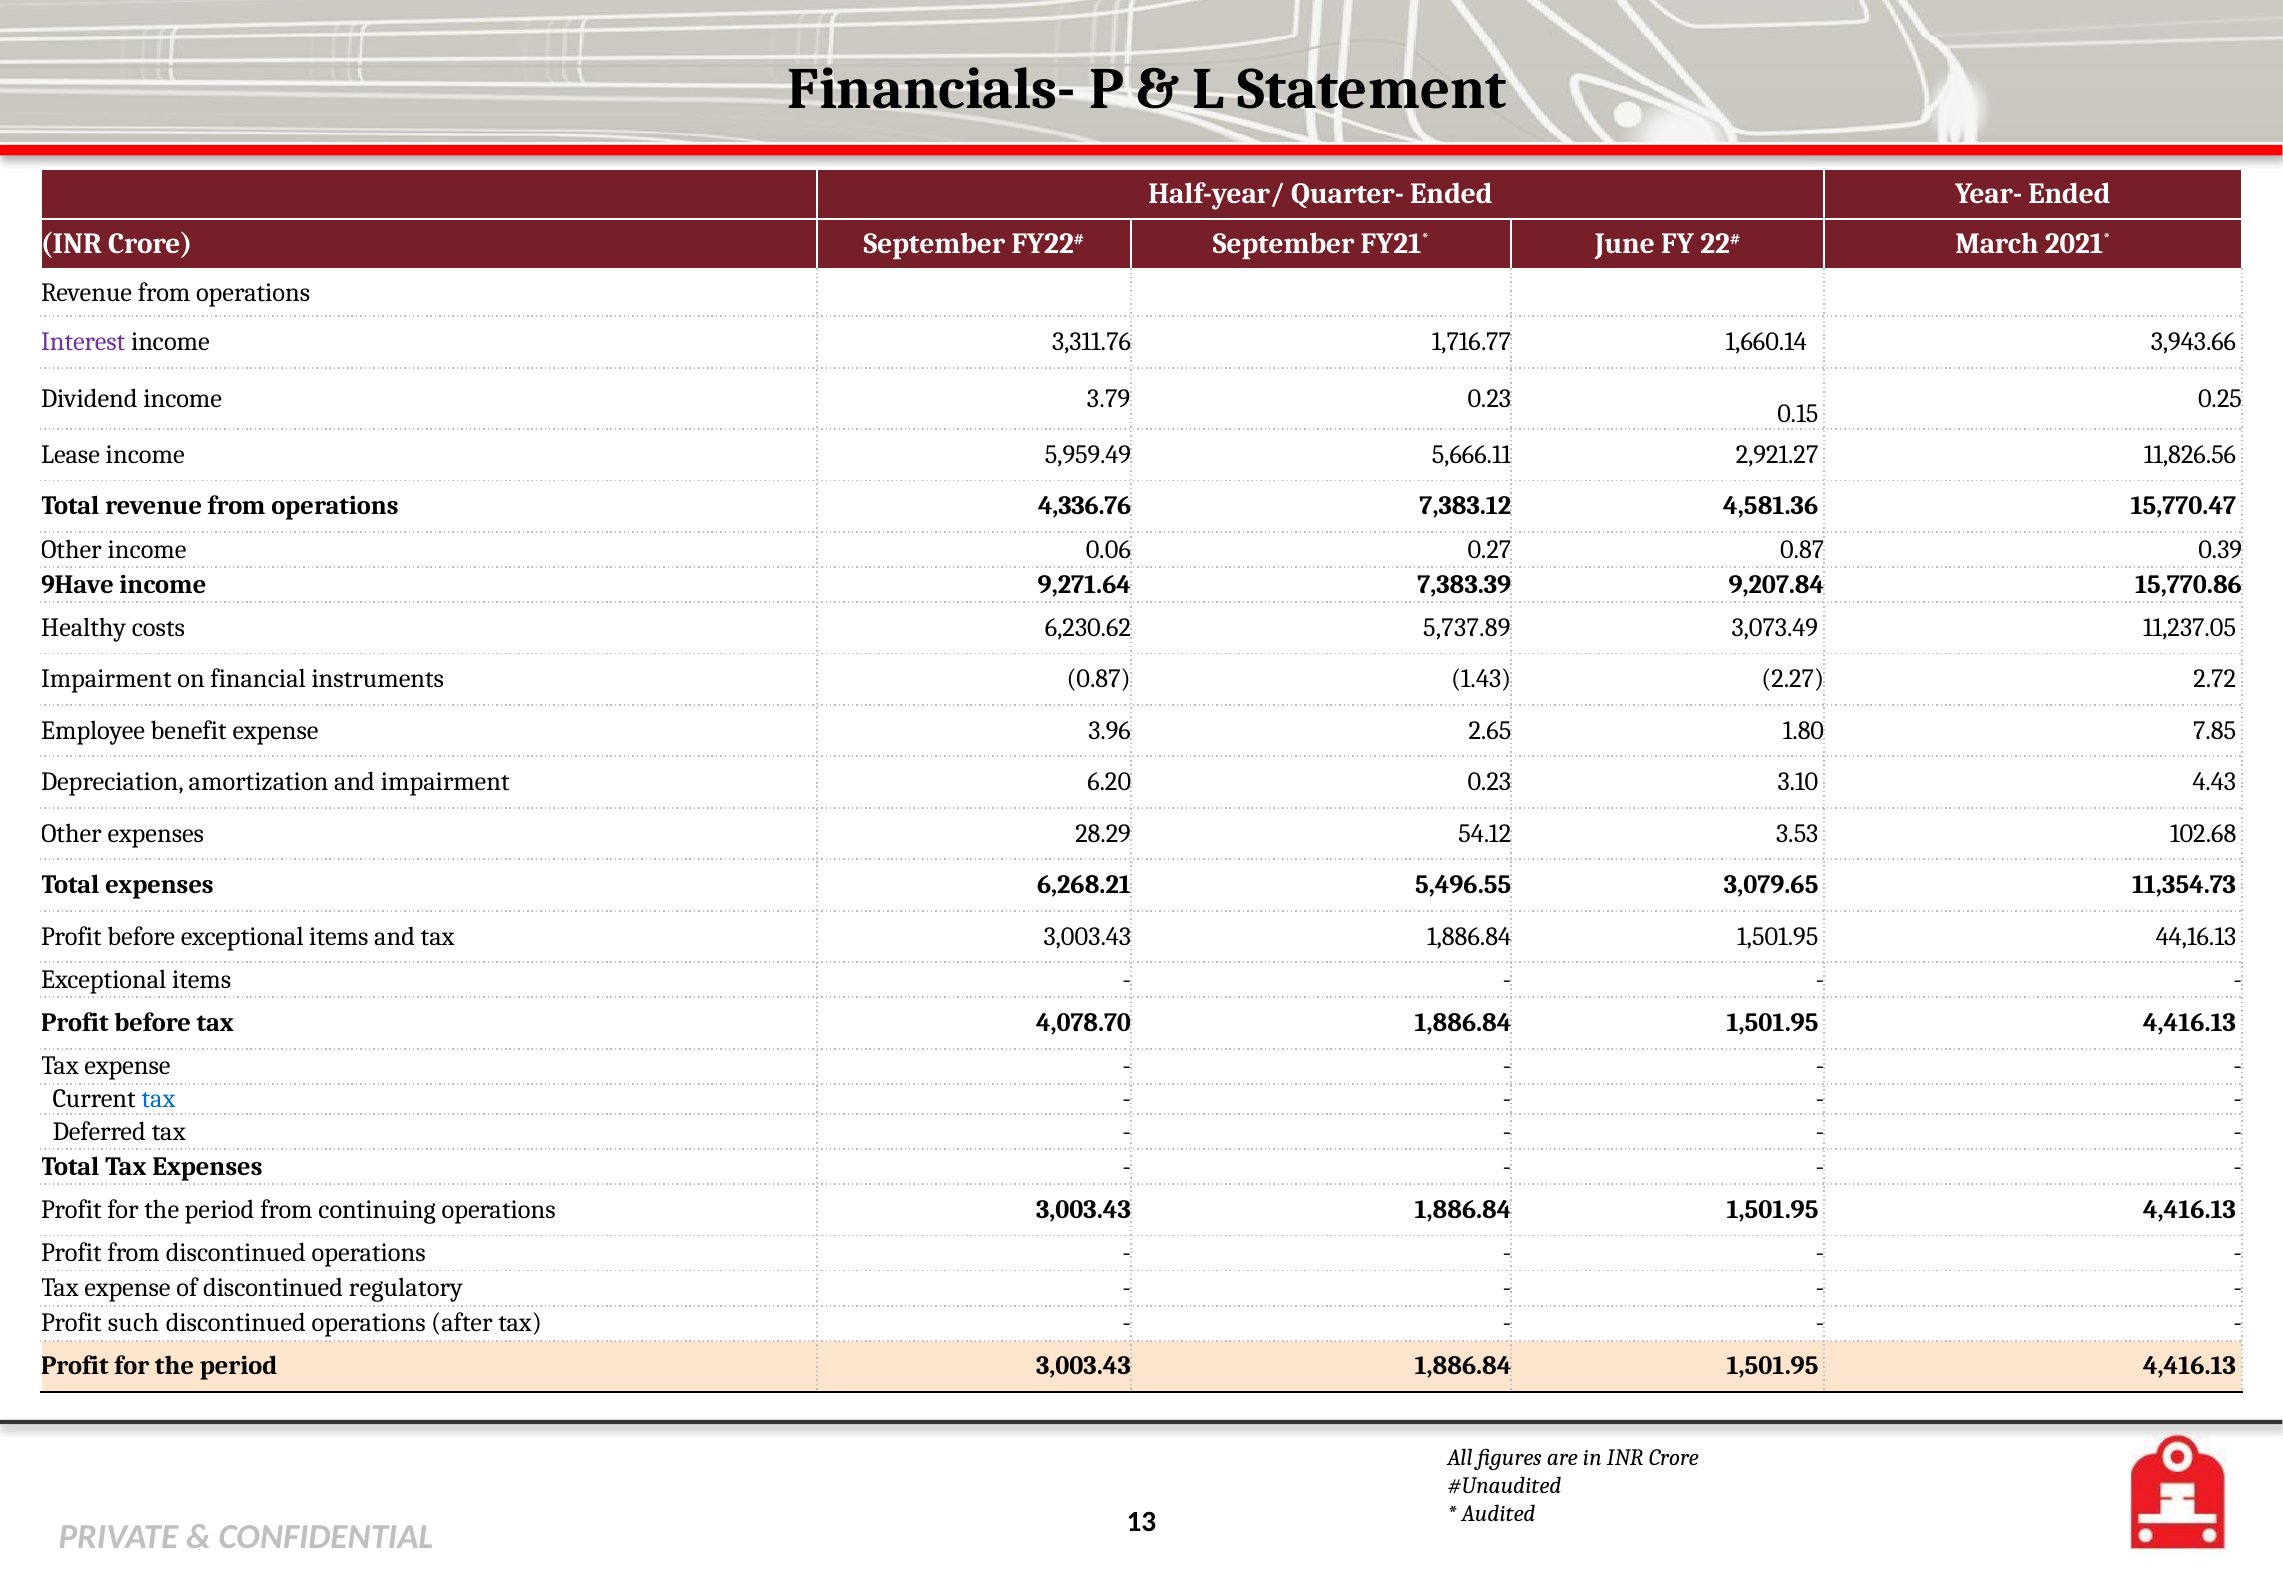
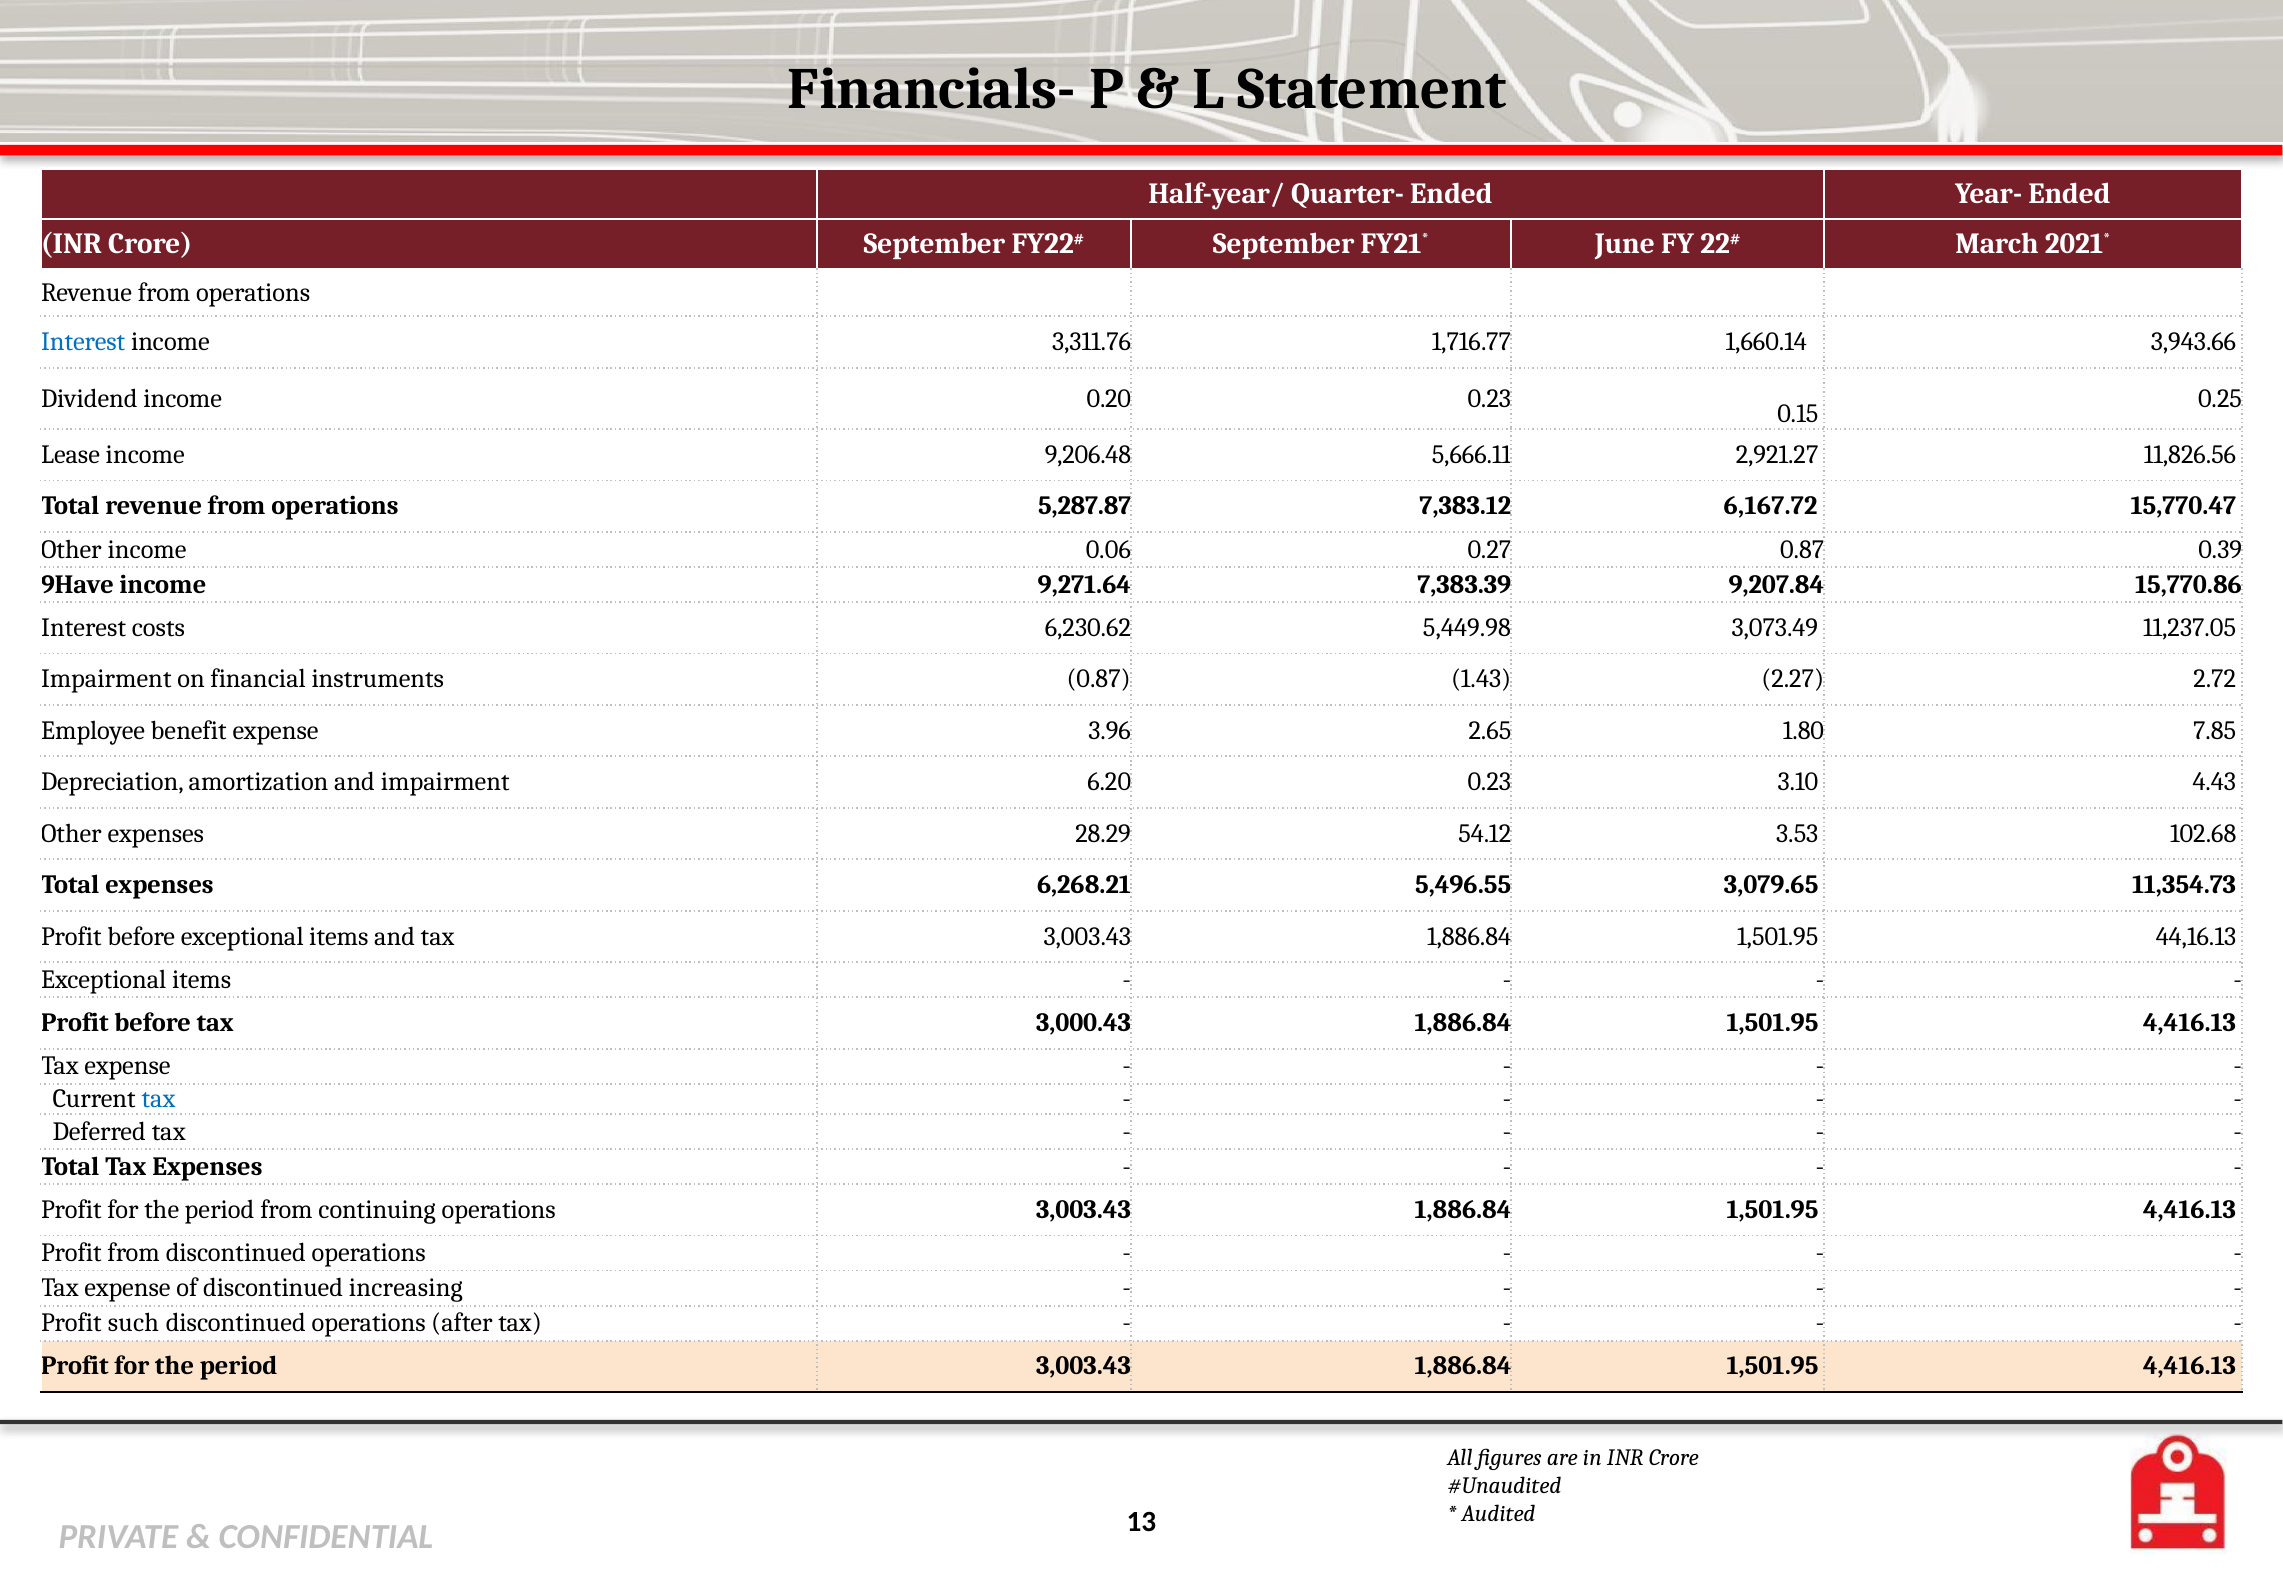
Interest colour: purple -> blue (83, 342)
3.79: 3.79 -> 0.20 (1109, 398)
5,959.49: 5,959.49 -> 9,206.48 (1088, 455)
4,336.76: 4,336.76 -> 5,287.87 (1085, 506)
4,581.36: 4,581.36 -> 6,167.72 (1771, 506)
Healthy: Healthy -> Interest (84, 627)
5,737.89: 5,737.89 -> 5,449.98 (1467, 627)
4,078.70: 4,078.70 -> 3,000.43 (1084, 1023)
regulatory: regulatory -> increasing (406, 1288)
